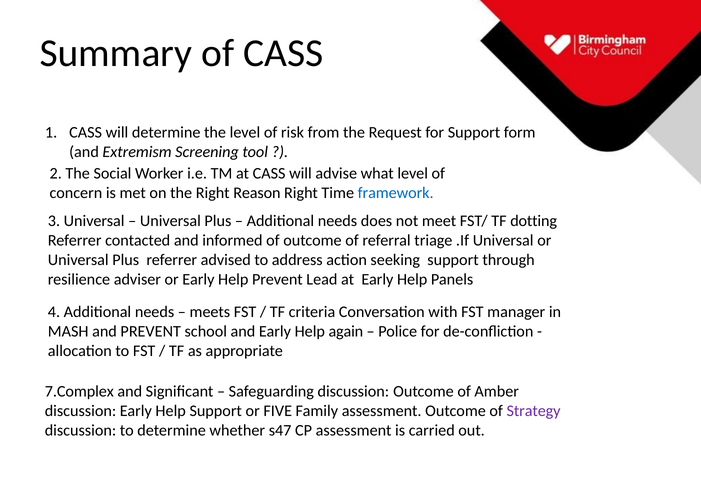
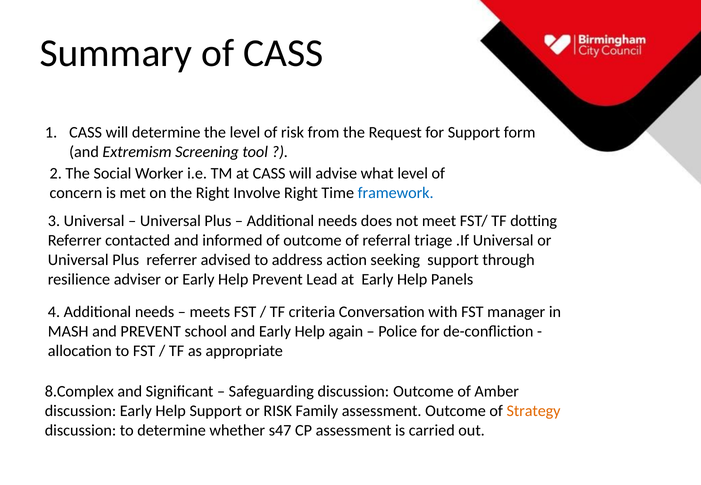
Reason: Reason -> Involve (257, 193)
7.Complex: 7.Complex -> 8.Complex (79, 392)
or FIVE: FIVE -> RISK (278, 411)
Strategy colour: purple -> orange (534, 411)
